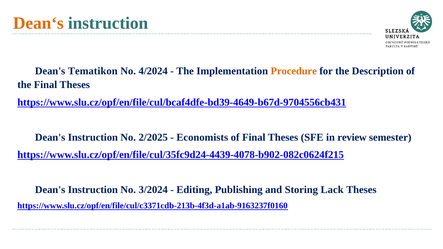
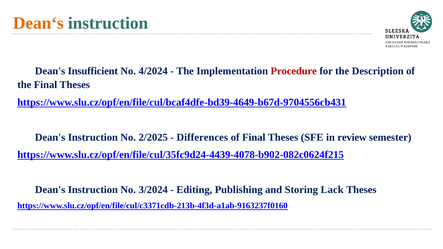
Tematikon: Tematikon -> Insufficient (93, 71)
Procedure colour: orange -> red (294, 71)
Economists: Economists -> Differences (202, 137)
